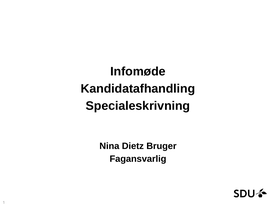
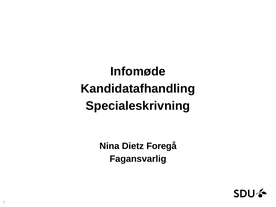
Bruger: Bruger -> Foregå (162, 146)
